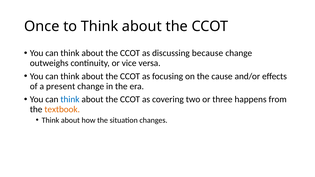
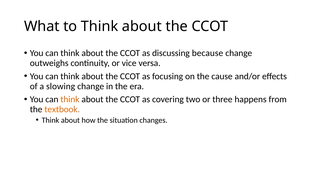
Once: Once -> What (42, 26)
present: present -> slowing (61, 86)
think colour: blue -> orange (70, 100)
